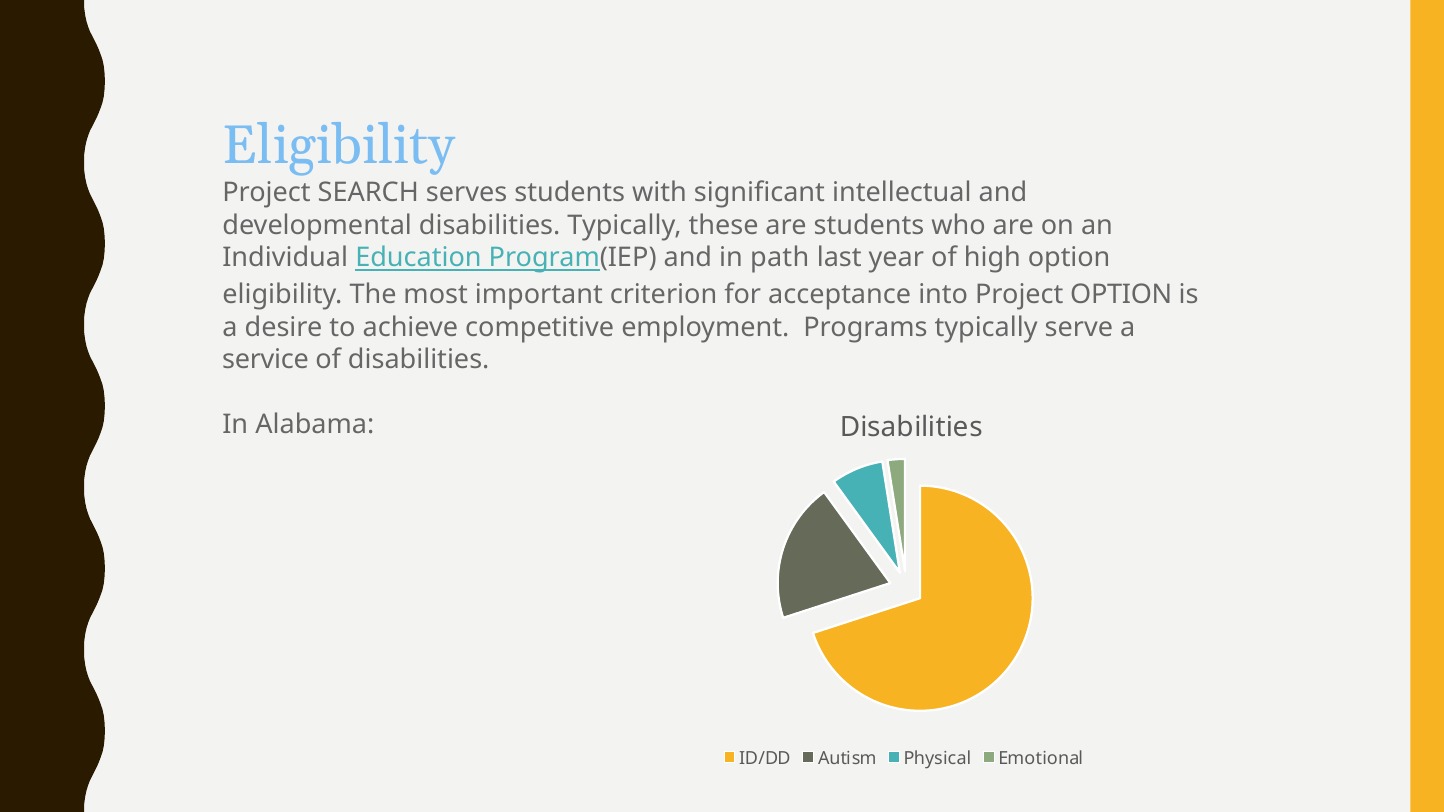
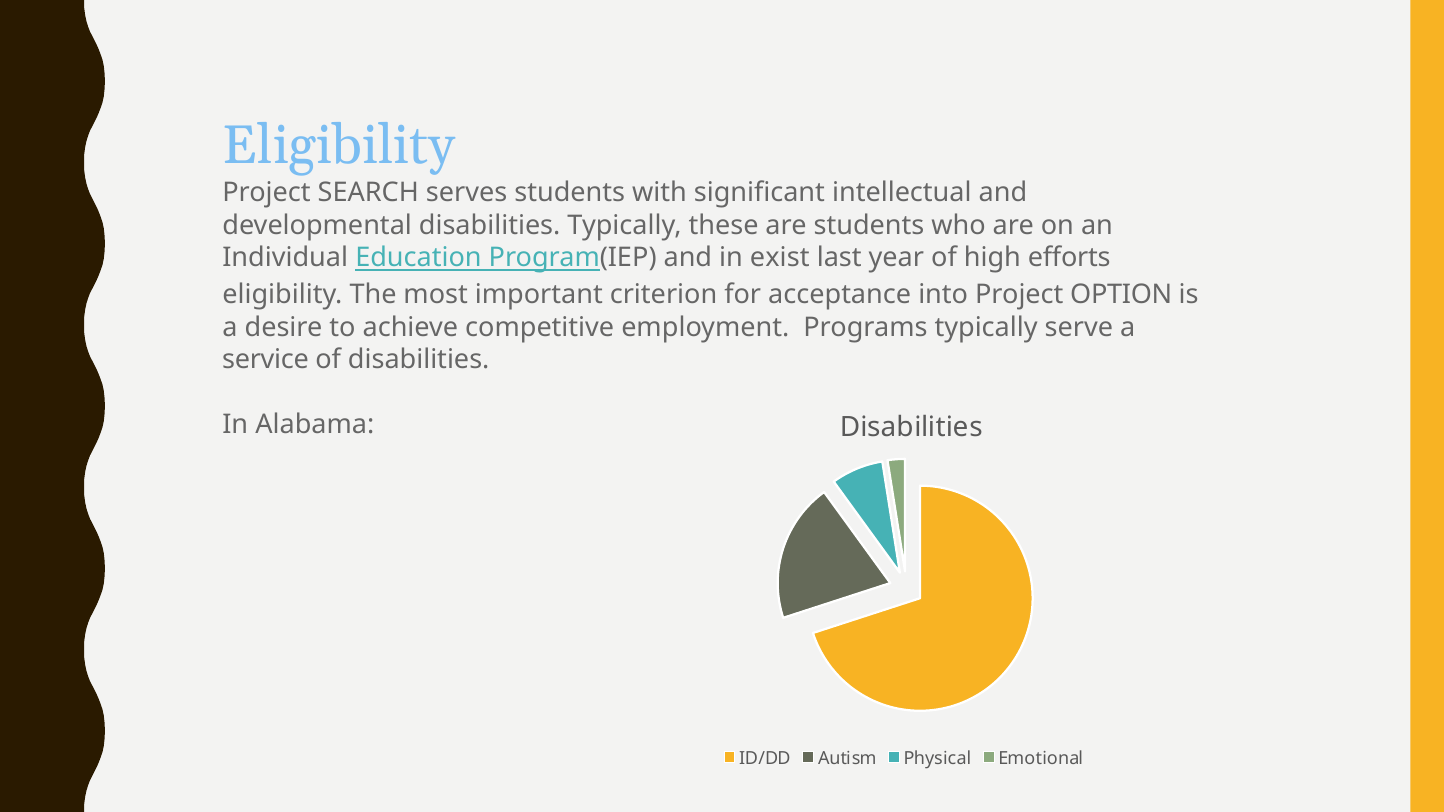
path: path -> exist (780, 258)
high option: option -> efforts (1069, 258)
